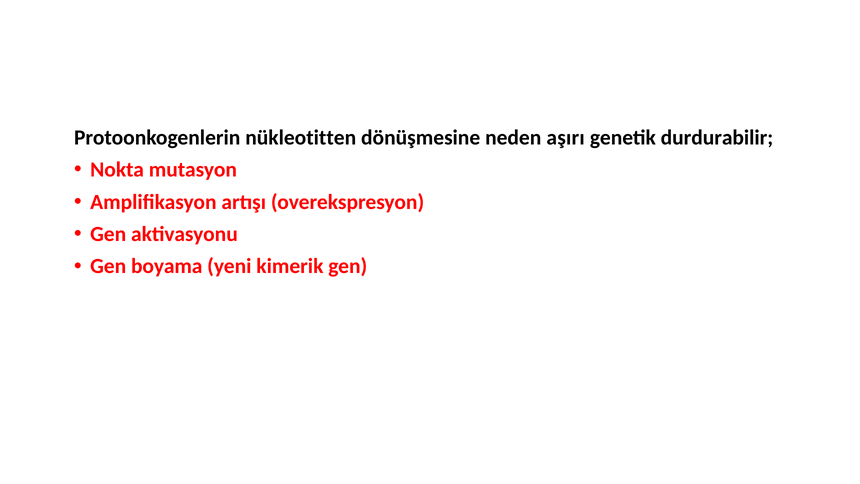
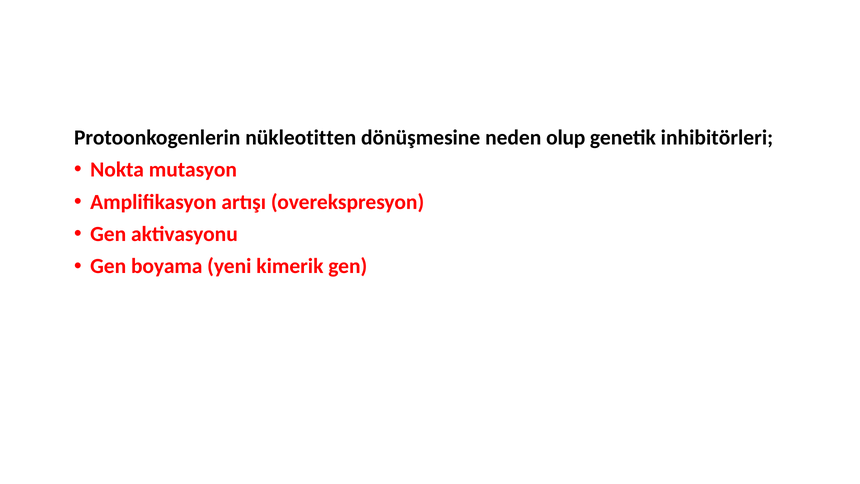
aşırı: aşırı -> olup (566, 137)
durdurabilir: durdurabilir -> inhibitörleri (717, 137)
